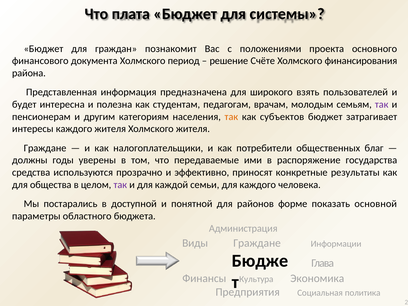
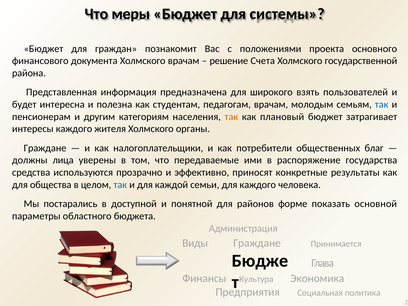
плата: плата -> меры (131, 14)
Холмского период: период -> врачам (184, 61)
Счёте: Счёте -> Счета (263, 61)
финансирования: финансирования -> государственной (361, 61)
так colour: purple -> blue (382, 104)
субъектов: субъектов -> плановый (282, 117)
Холмского жителя: жителя -> органы (193, 129)
годы: годы -> лица (63, 160)
так colour: purple -> blue (120, 185)
Информации: Информации -> Принимается (336, 244)
